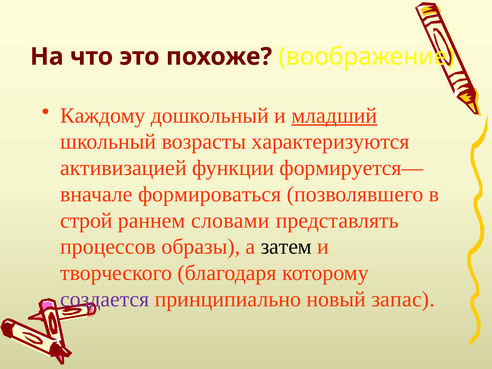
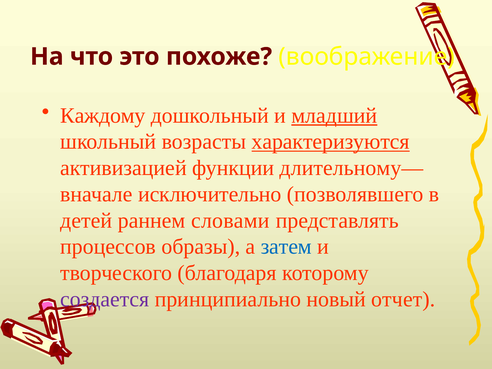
характеризуются underline: none -> present (331, 142)
формируется—: формируется— -> длительному— (351, 168)
формироваться: формироваться -> исключительно (210, 194)
строй: строй -> детей (86, 220)
затем colour: black -> blue (286, 247)
запас: запас -> отчет (403, 299)
